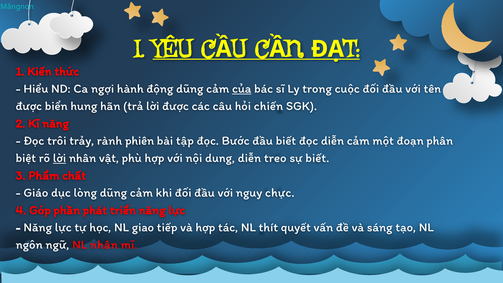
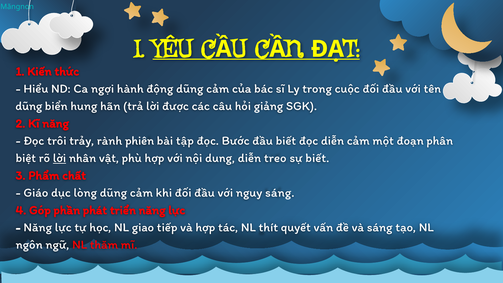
của underline: present -> none (242, 89)
được: được -> dũng (29, 106)
chiến: chiến -> giảng (269, 106)
nguy chực: chực -> sáng (280, 193)
NL nhân: nhân -> thăm (104, 245)
